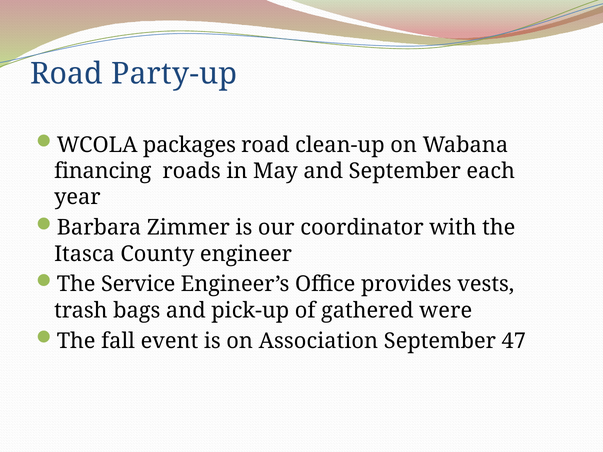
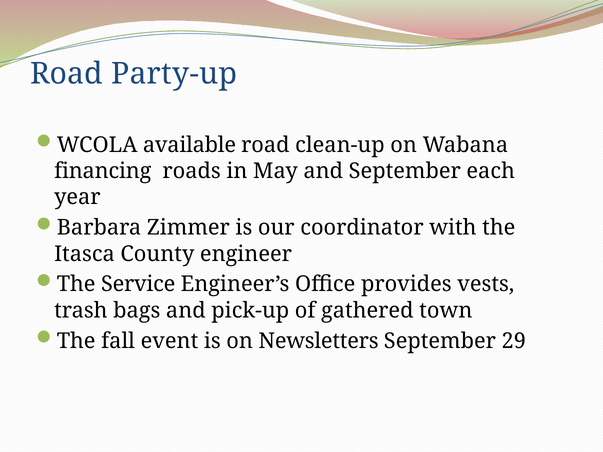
packages: packages -> available (189, 145)
were: were -> town (446, 311)
Association: Association -> Newsletters (319, 341)
47: 47 -> 29 (514, 341)
